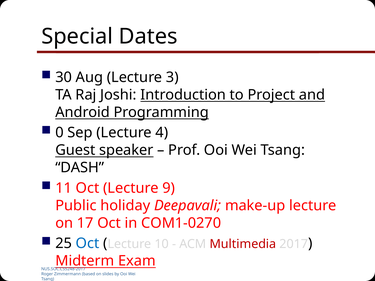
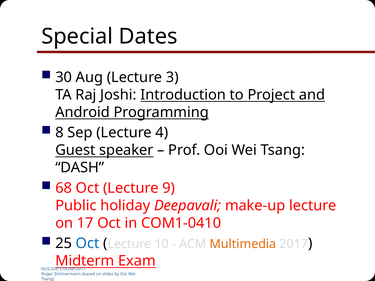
0: 0 -> 8 (59, 133)
11: 11 -> 68 (64, 188)
COM1-0270: COM1-0270 -> COM1-0410 (181, 223)
Multimedia colour: red -> orange (243, 244)
